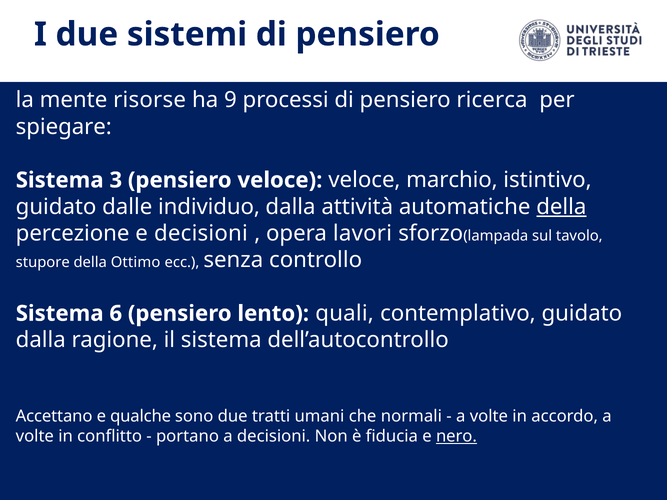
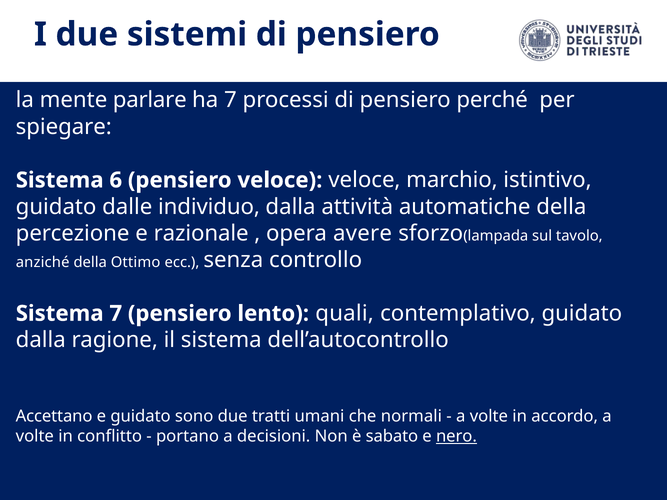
risorse: risorse -> parlare (150, 100)
ha 9: 9 -> 7 (230, 100)
ricerca: ricerca -> perché (492, 100)
3: 3 -> 6 (116, 180)
della underline: present -> none (561, 207)
e decisioni: decisioni -> razionale (201, 234)
lavori: lavori -> avere (362, 234)
stupore: stupore -> anziché (43, 263)
Sistema 6: 6 -> 7 (116, 314)
e qualche: qualche -> guidato (141, 417)
fiducia: fiducia -> sabato (392, 437)
